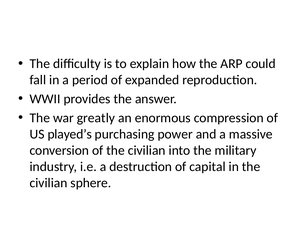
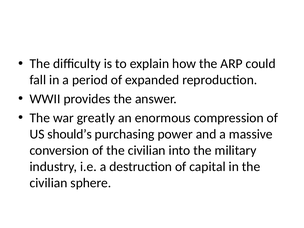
played’s: played’s -> should’s (70, 134)
